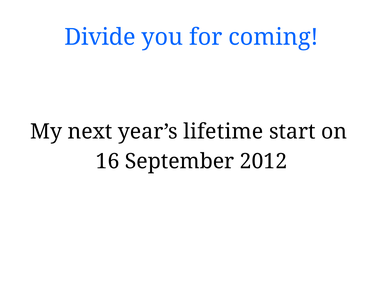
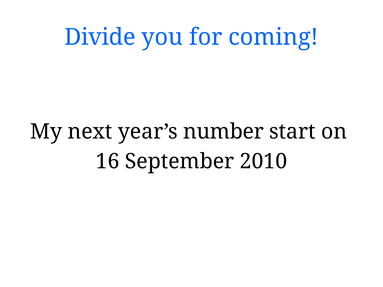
lifetime: lifetime -> number (224, 132)
2012: 2012 -> 2010 (263, 161)
